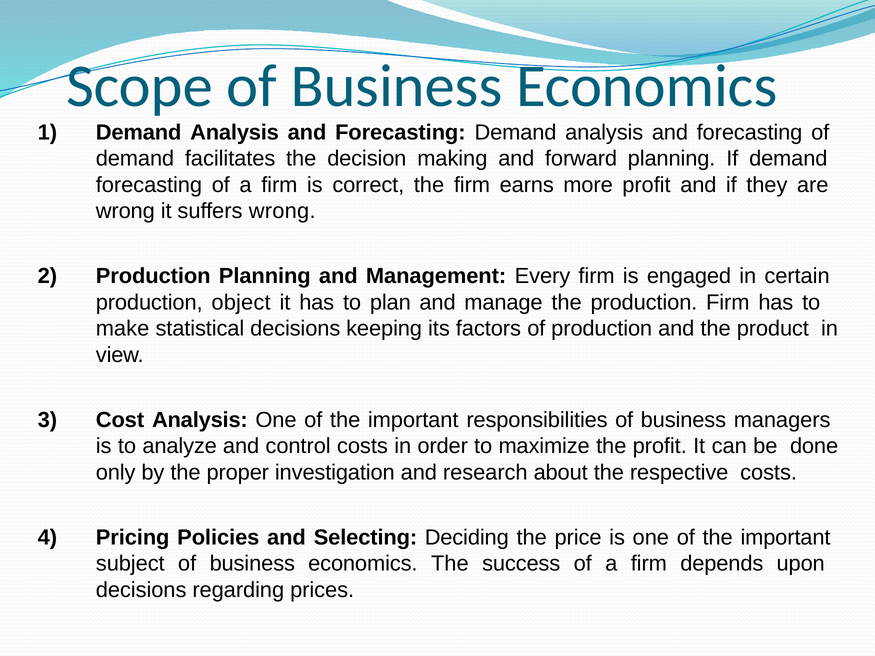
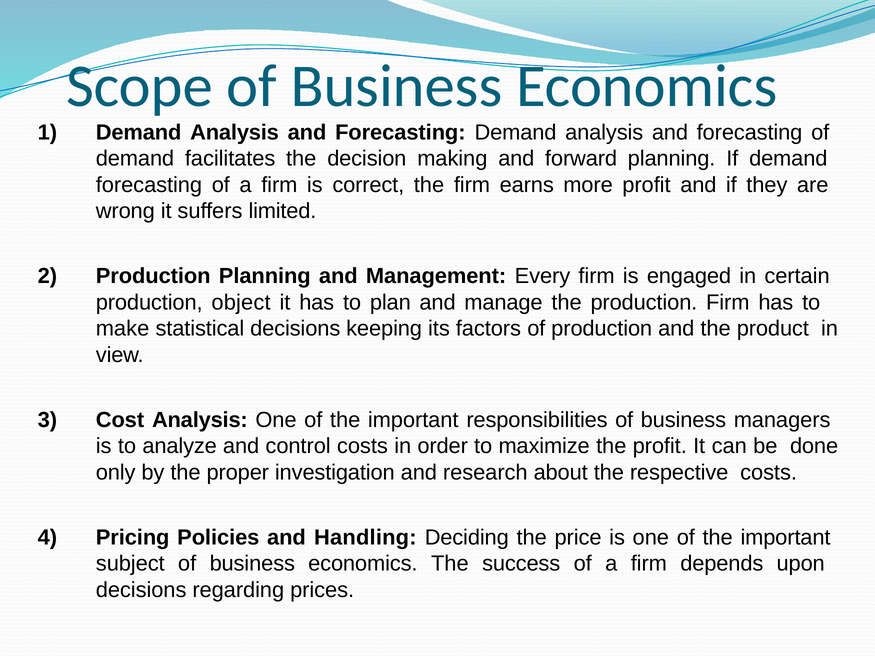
suffers wrong: wrong -> limited (282, 211)
Selecting: Selecting -> Handling (365, 538)
